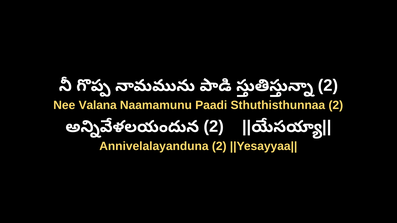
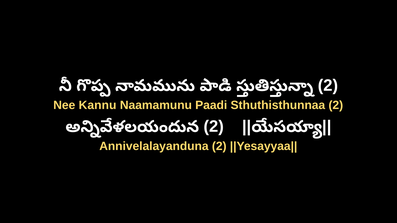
Valana: Valana -> Kannu (98, 105)
